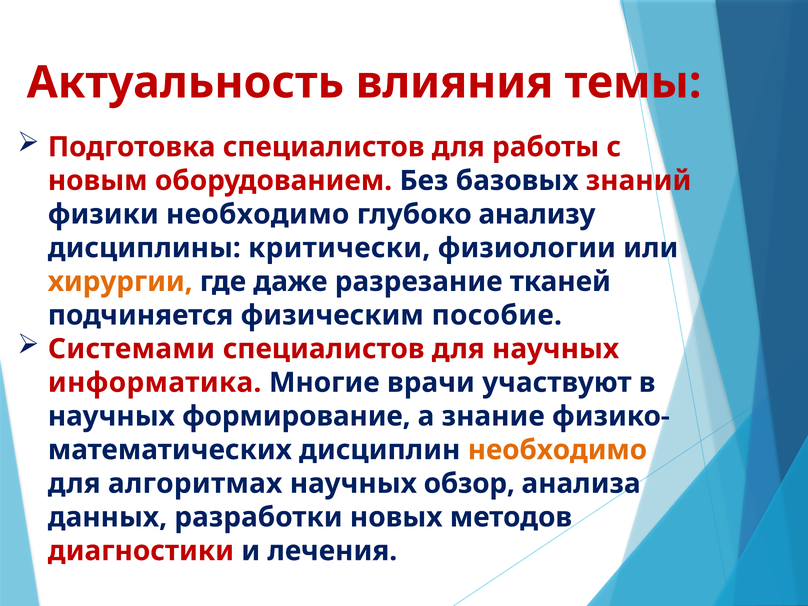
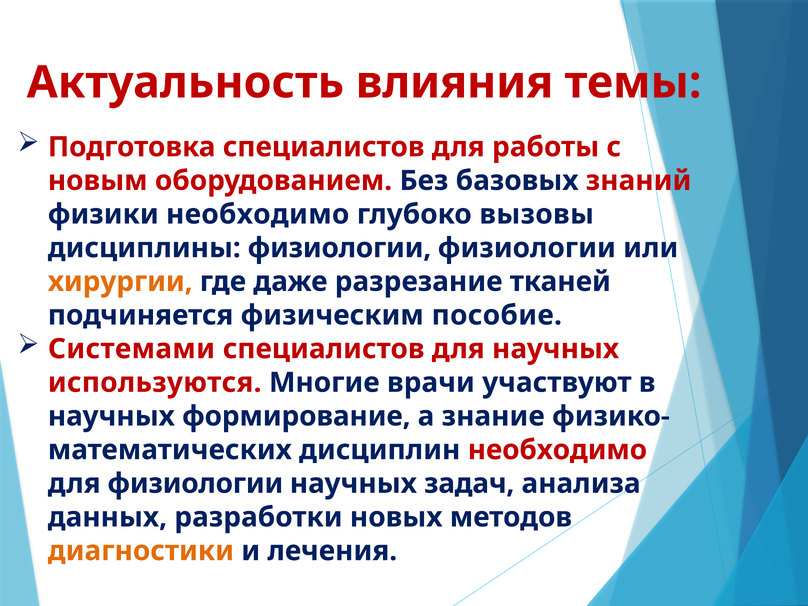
анализу: анализу -> вызовы (537, 214)
дисциплины критически: критически -> физиологии (339, 248)
информатика: информатика -> используются (155, 383)
необходимо colour: orange -> red (557, 450)
для алгоритмах: алгоритмах -> физиологии (195, 484)
обзор: обзор -> задач (469, 484)
диагностики colour: red -> orange (141, 551)
